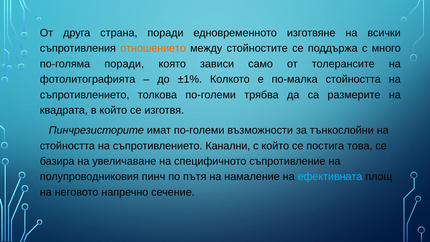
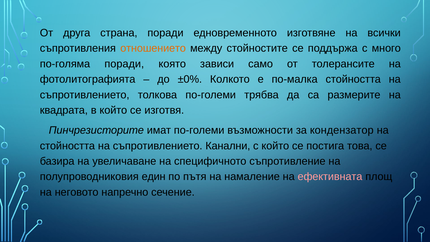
±1%: ±1% -> ±0% (190, 79)
тънкослойни: тънкослойни -> кондензатор (342, 130)
пинч: пинч -> един (154, 177)
ефективната colour: light blue -> pink (330, 177)
